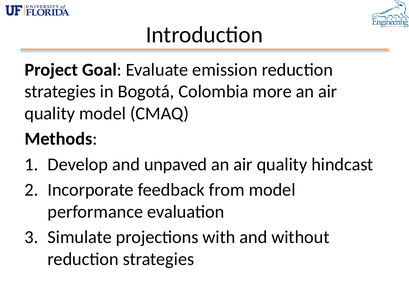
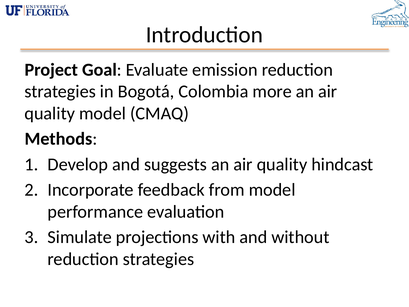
unpaved: unpaved -> suggests (176, 164)
